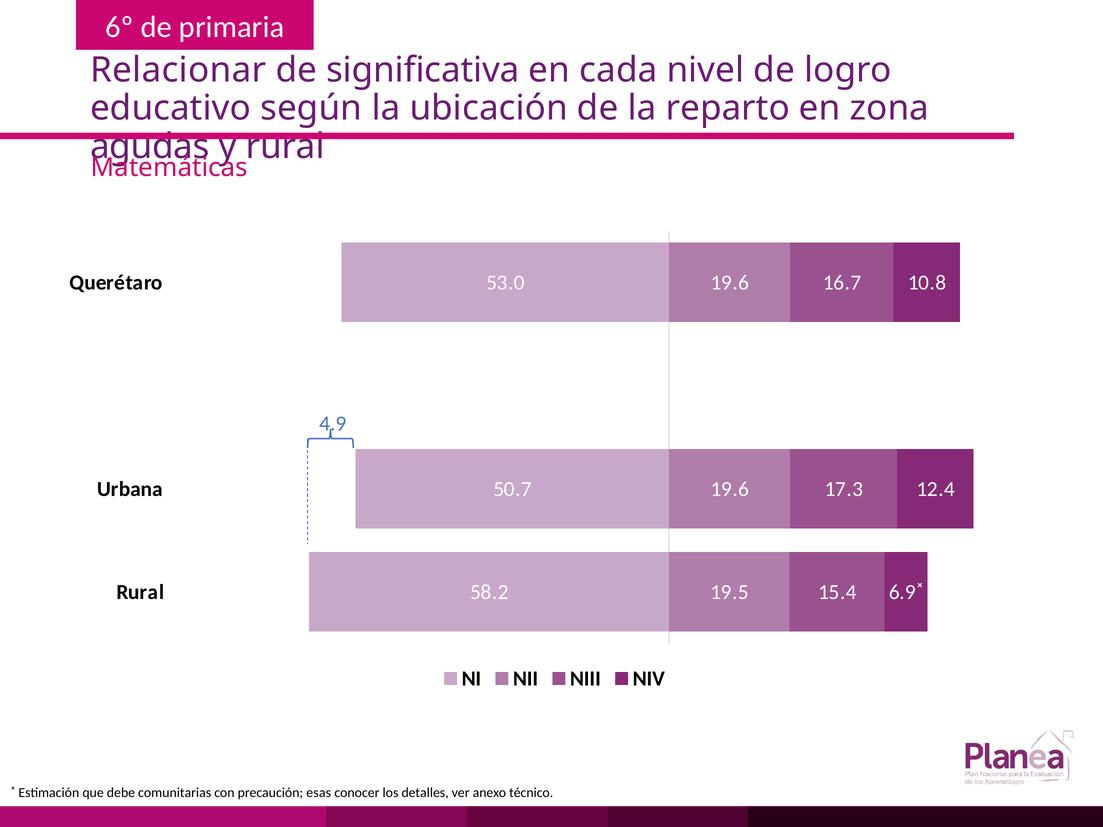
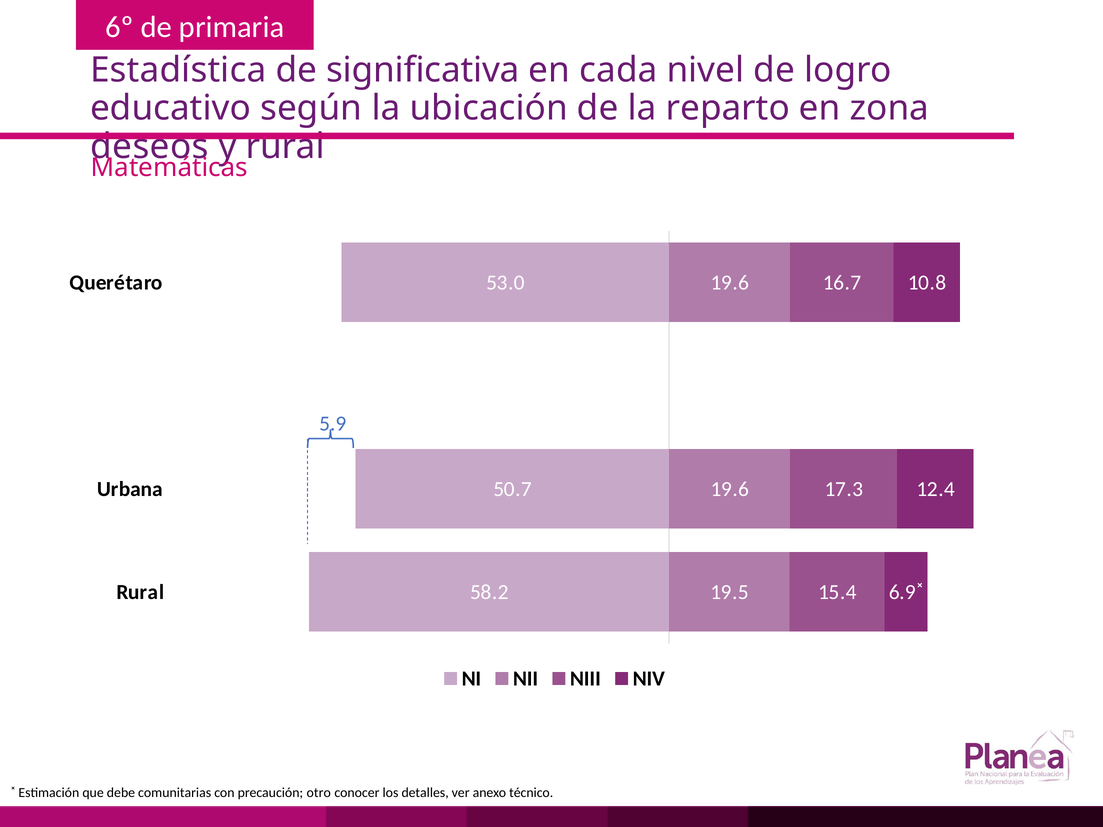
Relacionar: Relacionar -> Estadística (178, 70)
agudas: agudas -> deseos (150, 146)
4.9: 4.9 -> 5.9 (333, 424)
esas: esas -> otro (319, 793)
